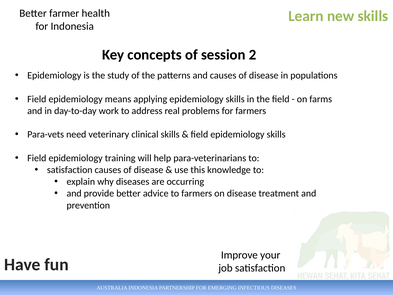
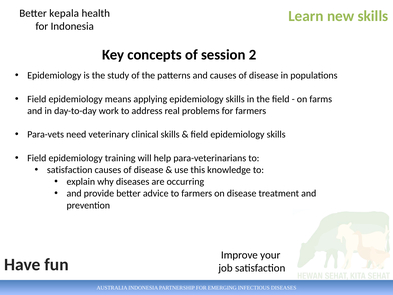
farmer: farmer -> kepala (64, 13)
